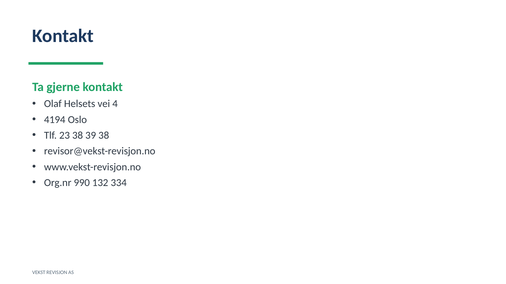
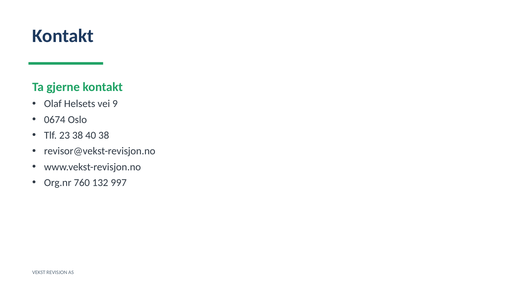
4: 4 -> 9 (115, 104)
4194: 4194 -> 0674 (55, 120)
39: 39 -> 40 (91, 136)
990: 990 -> 760 (82, 183)
334: 334 -> 997 (119, 183)
